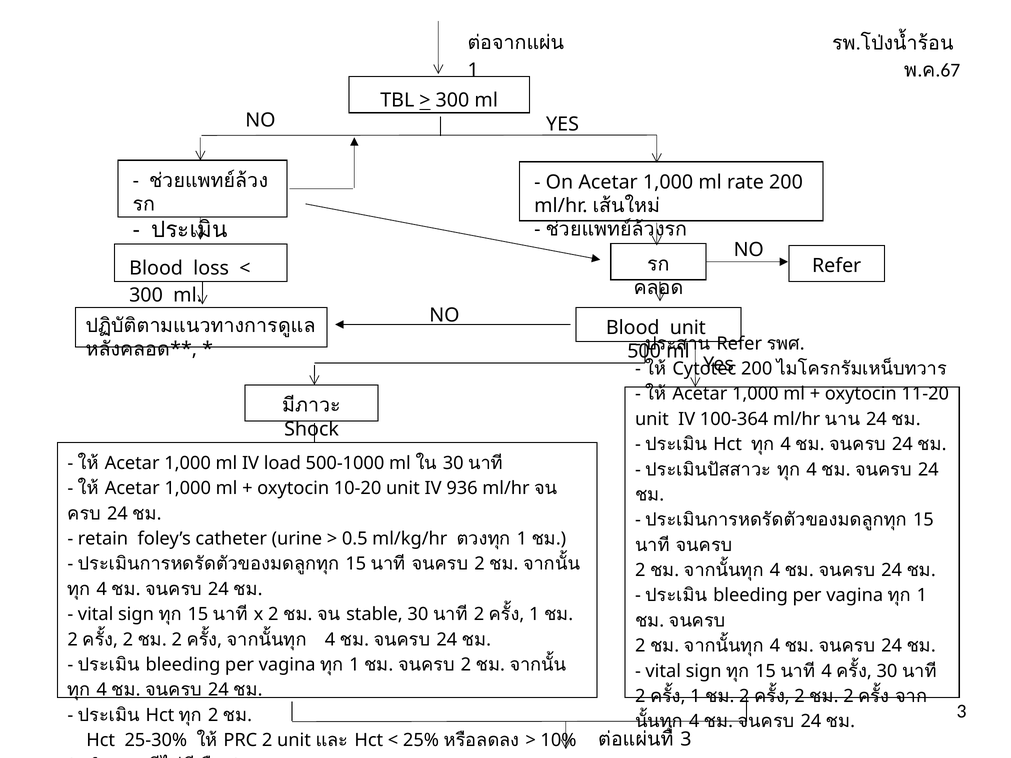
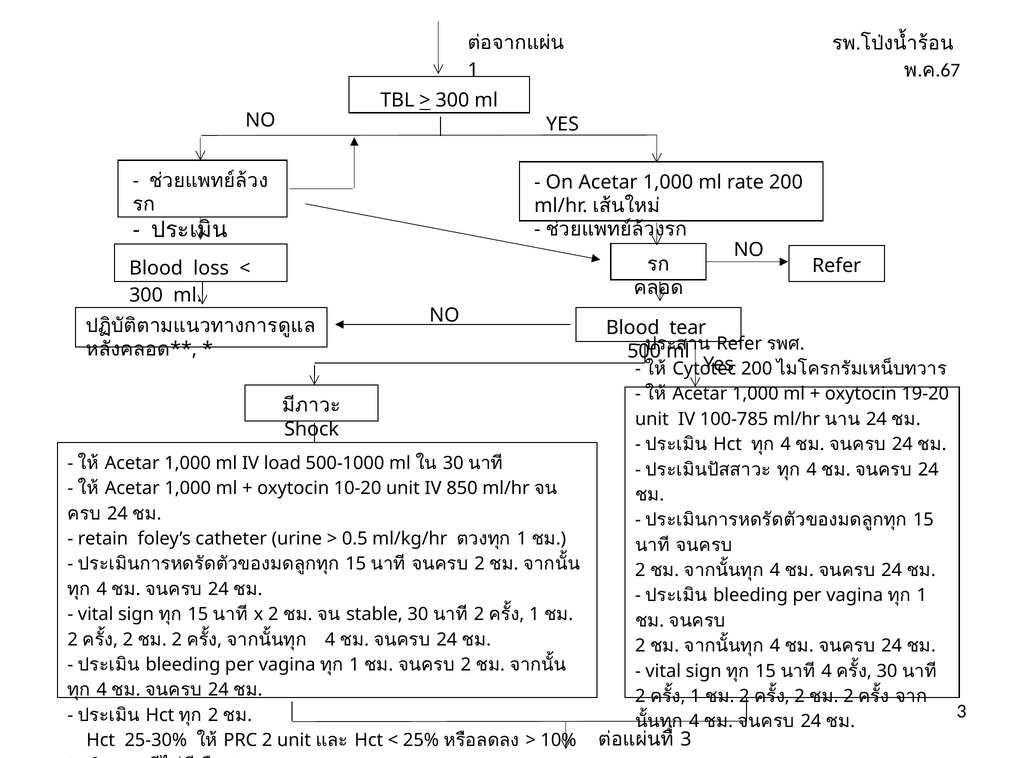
Blood unit: unit -> tear (688, 328)
11-20: 11-20 -> 19-20 (925, 394)
100-364: 100-364 -> 100-785 (734, 419)
936: 936 -> 850 (462, 489)
